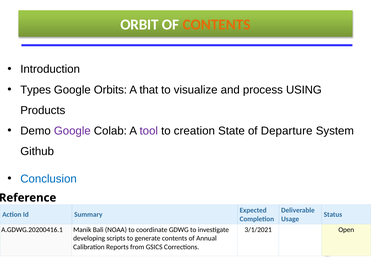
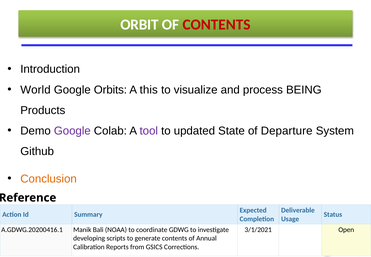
CONTENTS colour: orange -> red (217, 25)
Types: Types -> World (35, 90)
that: that -> this (149, 90)
USING: USING -> BEING (304, 90)
creation: creation -> updated (194, 131)
Conclusion colour: blue -> orange (49, 179)
